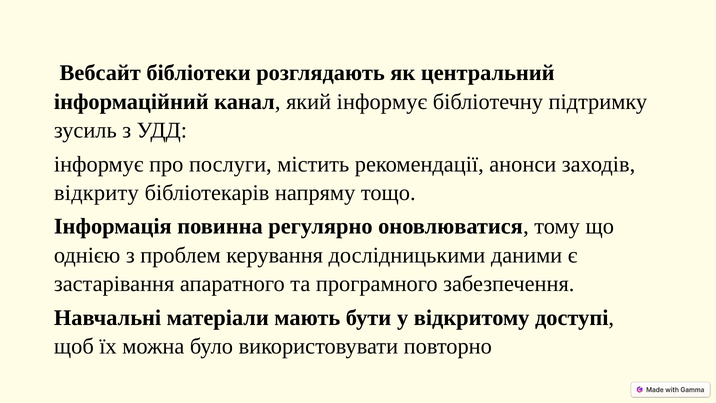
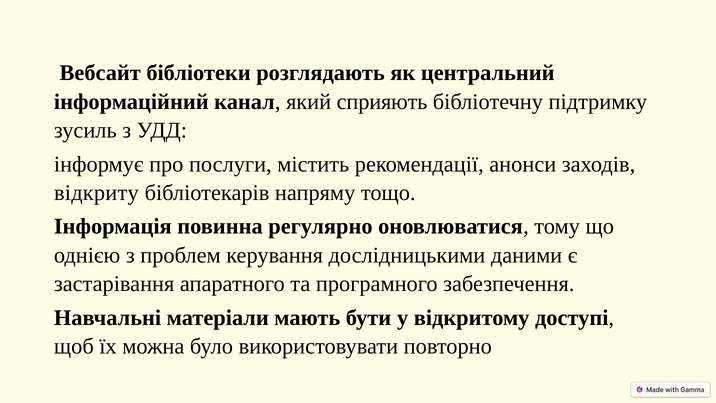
який інформує: інформує -> сприяють (382, 102)
